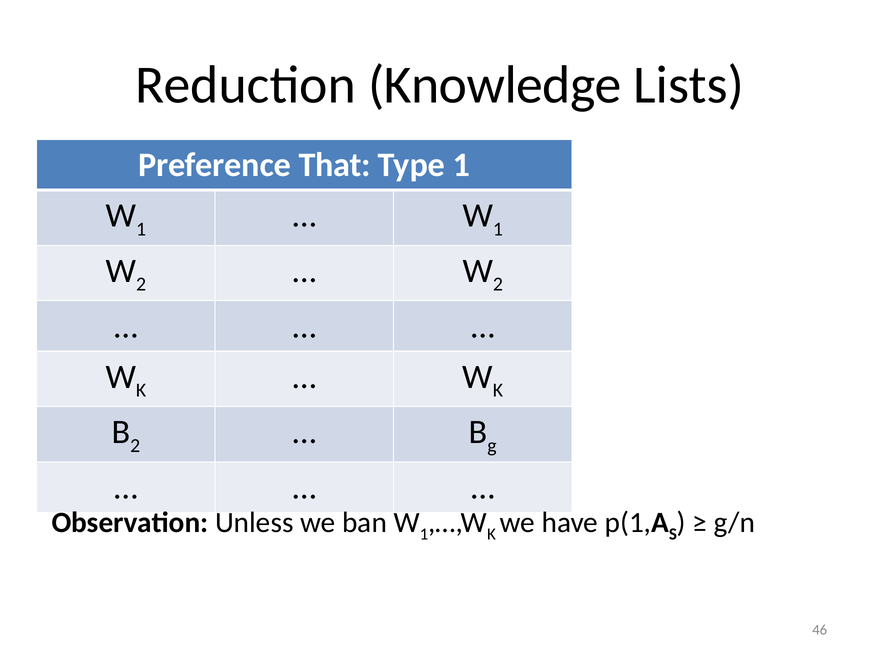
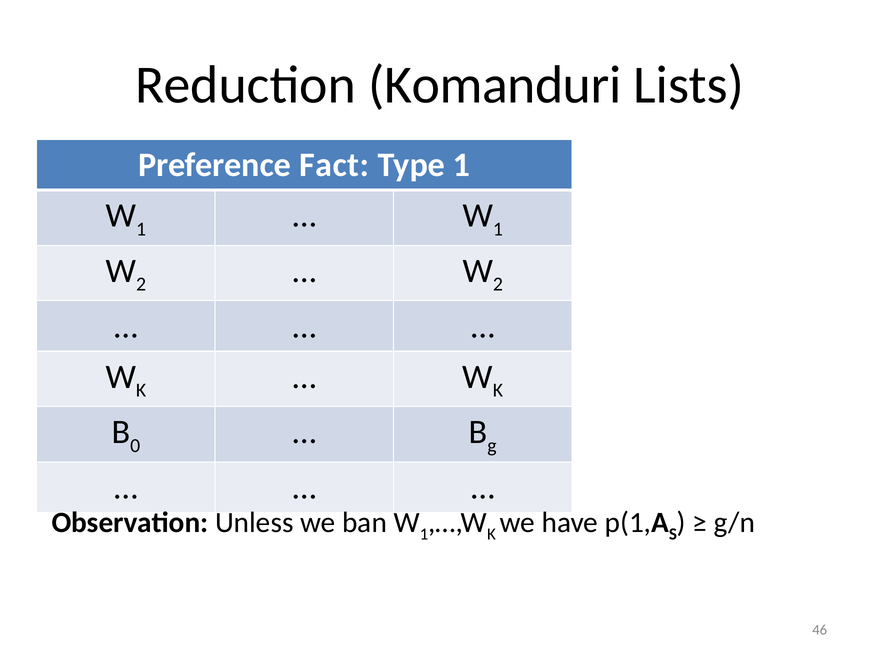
Knowledge: Knowledge -> Komanduri (495, 85)
That: That -> Fact (334, 165)
2: 2 -> 0 (135, 446)
